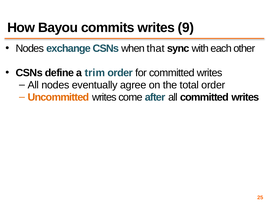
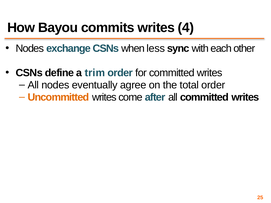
9: 9 -> 4 (186, 28)
that: that -> less (156, 49)
